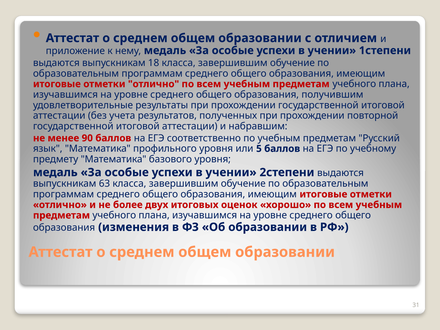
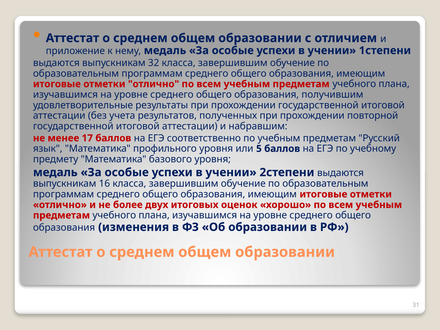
18: 18 -> 32 (154, 63)
90: 90 -> 17 (87, 138)
63: 63 -> 16 (104, 184)
